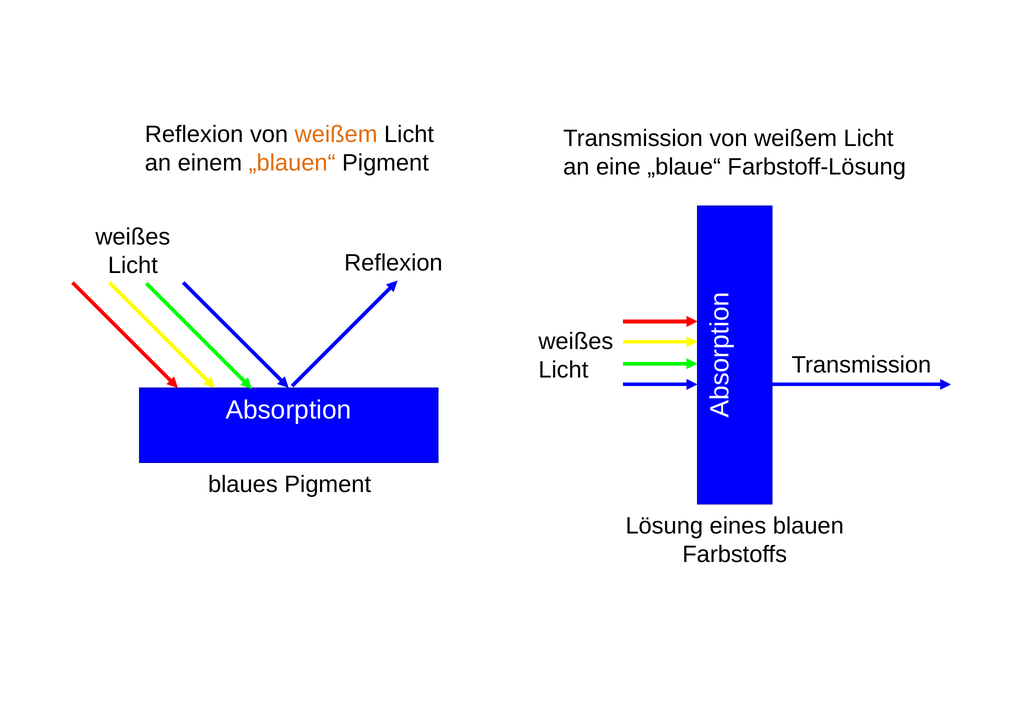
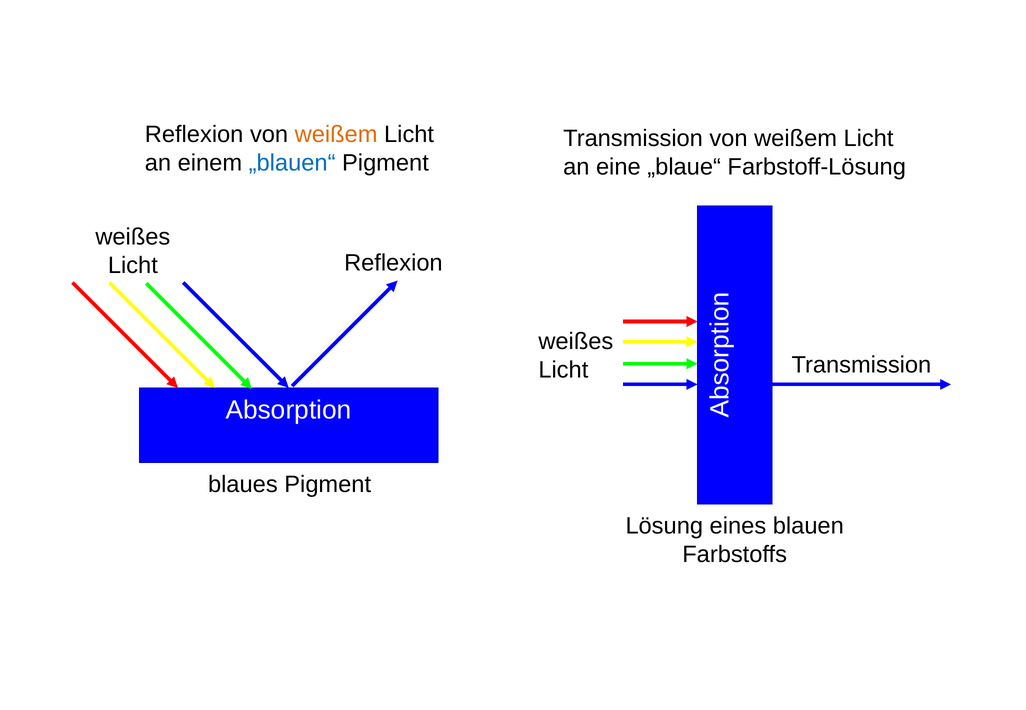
„blauen“ colour: orange -> blue (292, 163)
